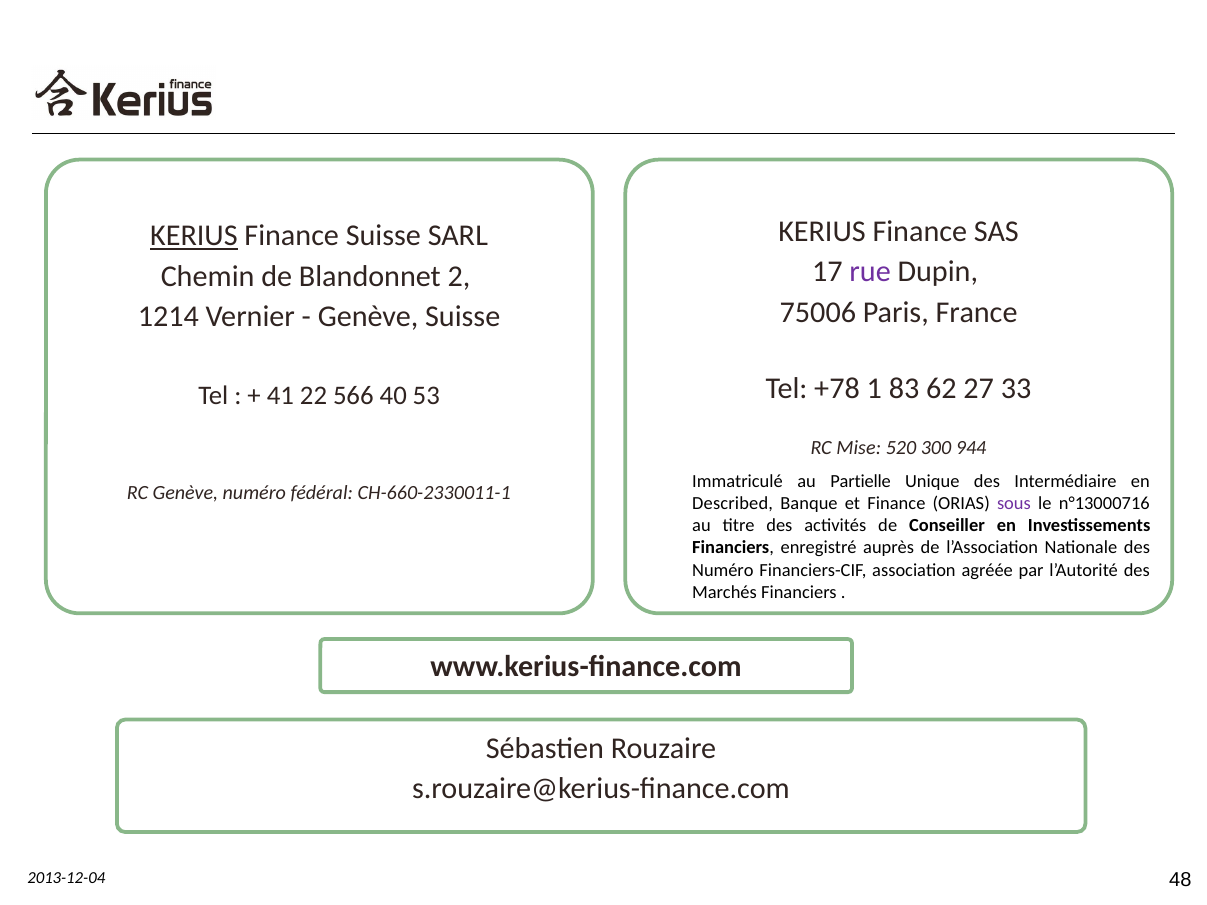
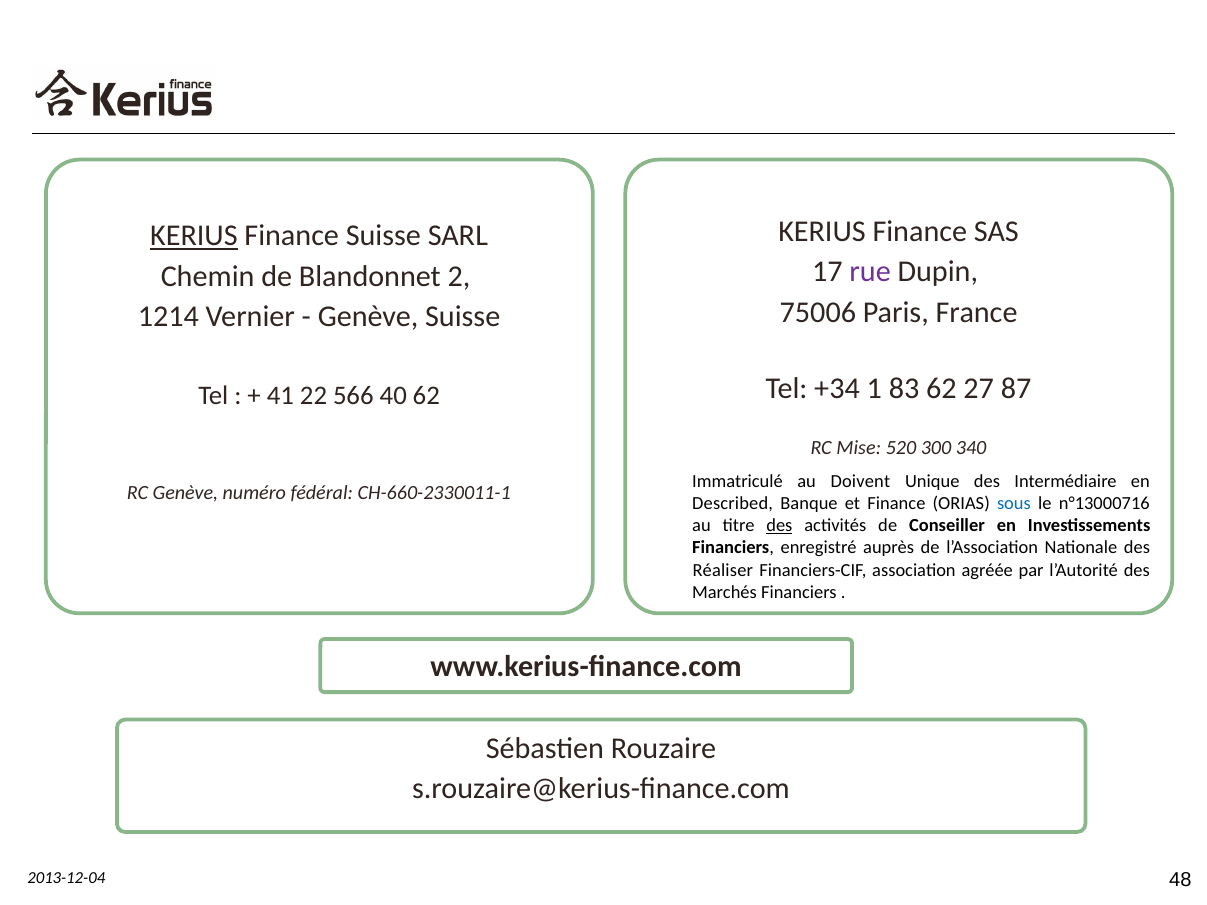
+78: +78 -> +34 (837, 389)
33: 33 -> 87 (1016, 389)
40 53: 53 -> 62 (426, 396)
944: 944 -> 340 (971, 448)
Partielle: Partielle -> Doivent (860, 482)
sous colour: purple -> blue (1014, 504)
des underline: none -> present (779, 526)
Numéro: Numéro -> Réaliser (723, 570)
